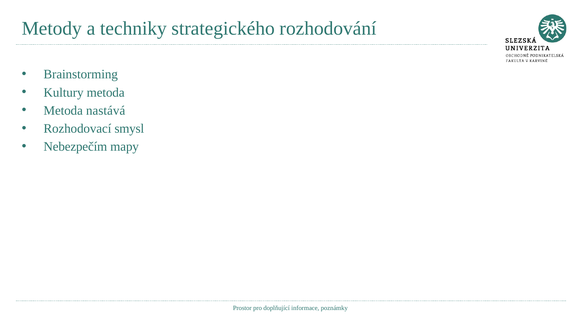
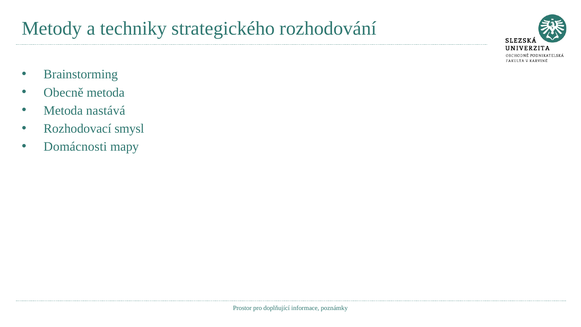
Kultury: Kultury -> Obecně (64, 92)
Nebezpečím: Nebezpečím -> Domácnosti (75, 147)
